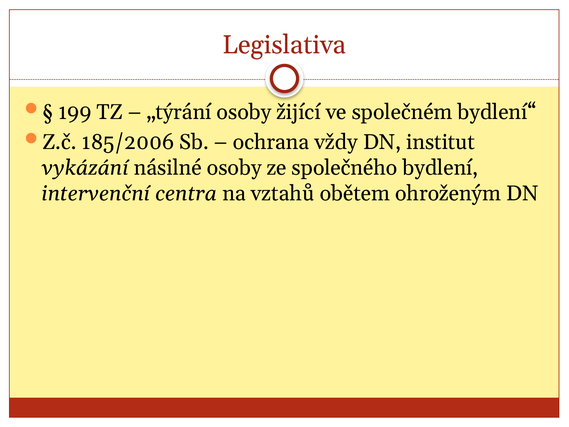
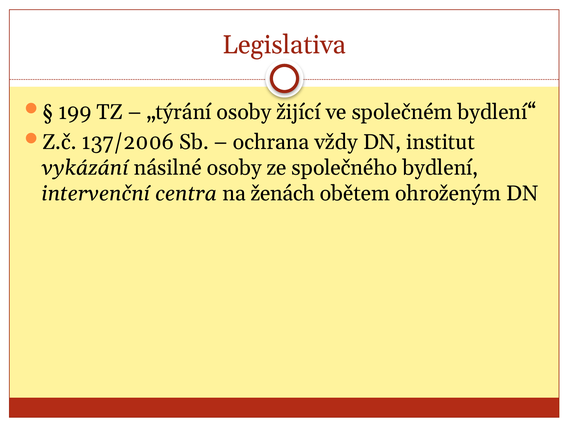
185/2006: 185/2006 -> 137/2006 (128, 142)
vztahů: vztahů -> ženách (283, 193)
